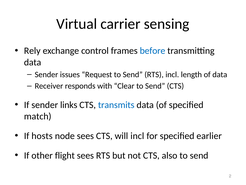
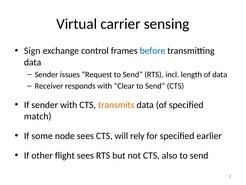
Rely: Rely -> Sign (32, 51)
sender links: links -> with (69, 105)
transmits colour: blue -> orange (116, 105)
hosts: hosts -> some (42, 136)
will incl: incl -> rely (137, 136)
